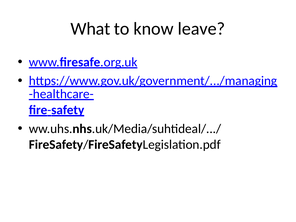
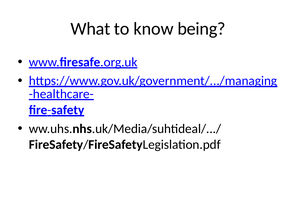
leave: leave -> being (201, 29)
